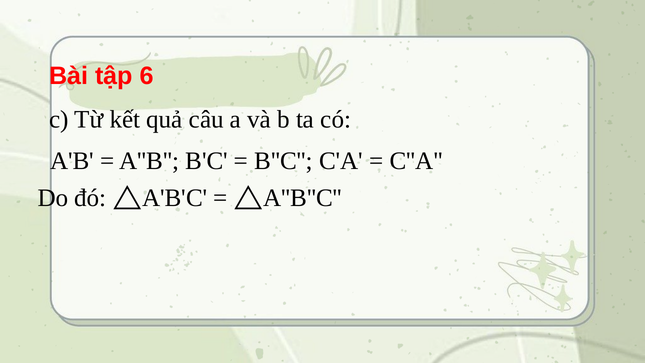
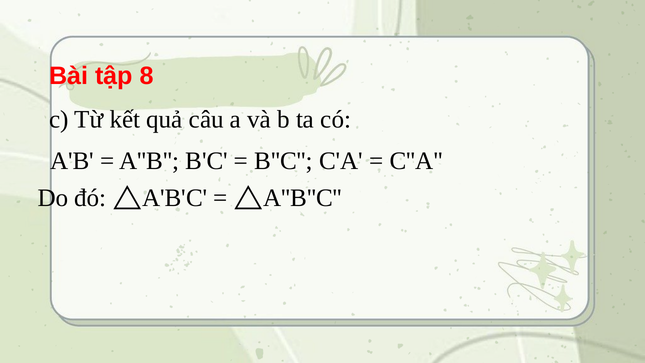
6: 6 -> 8 (147, 76)
